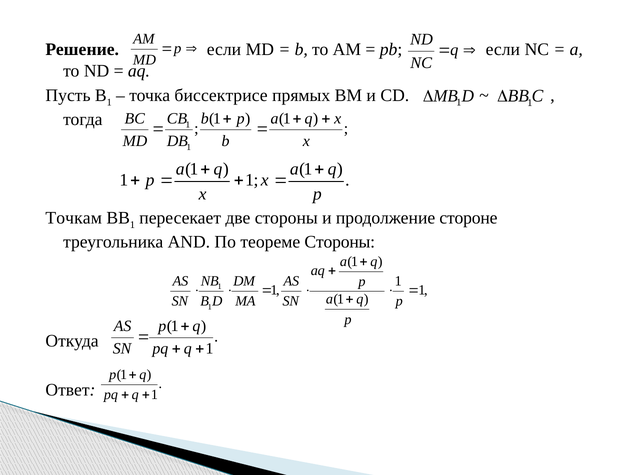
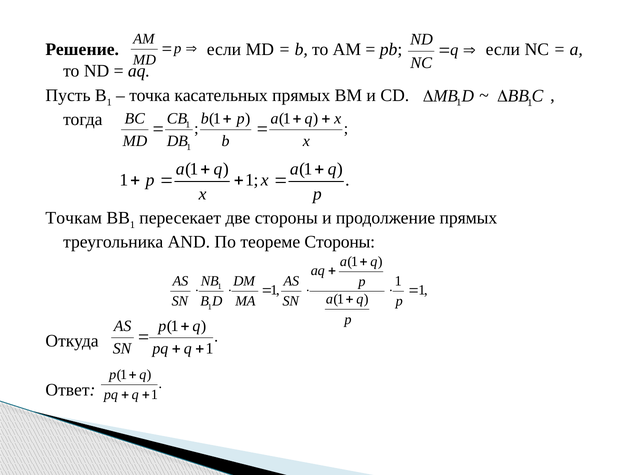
биссектрисе: биссектрисе -> касательных (221, 95)
продолжение стороне: стороне -> прямых (468, 218)
